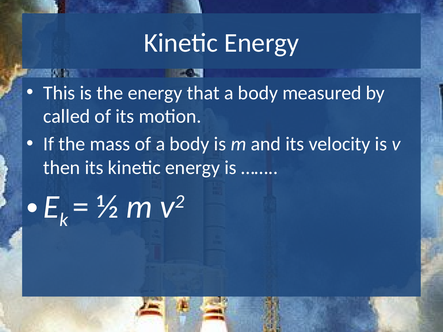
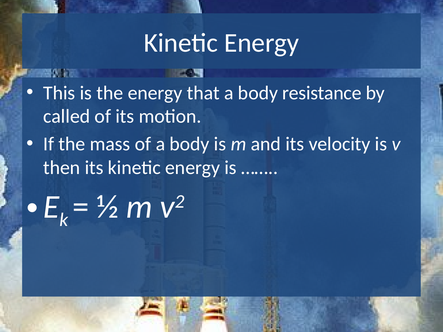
measured: measured -> resistance (322, 93)
